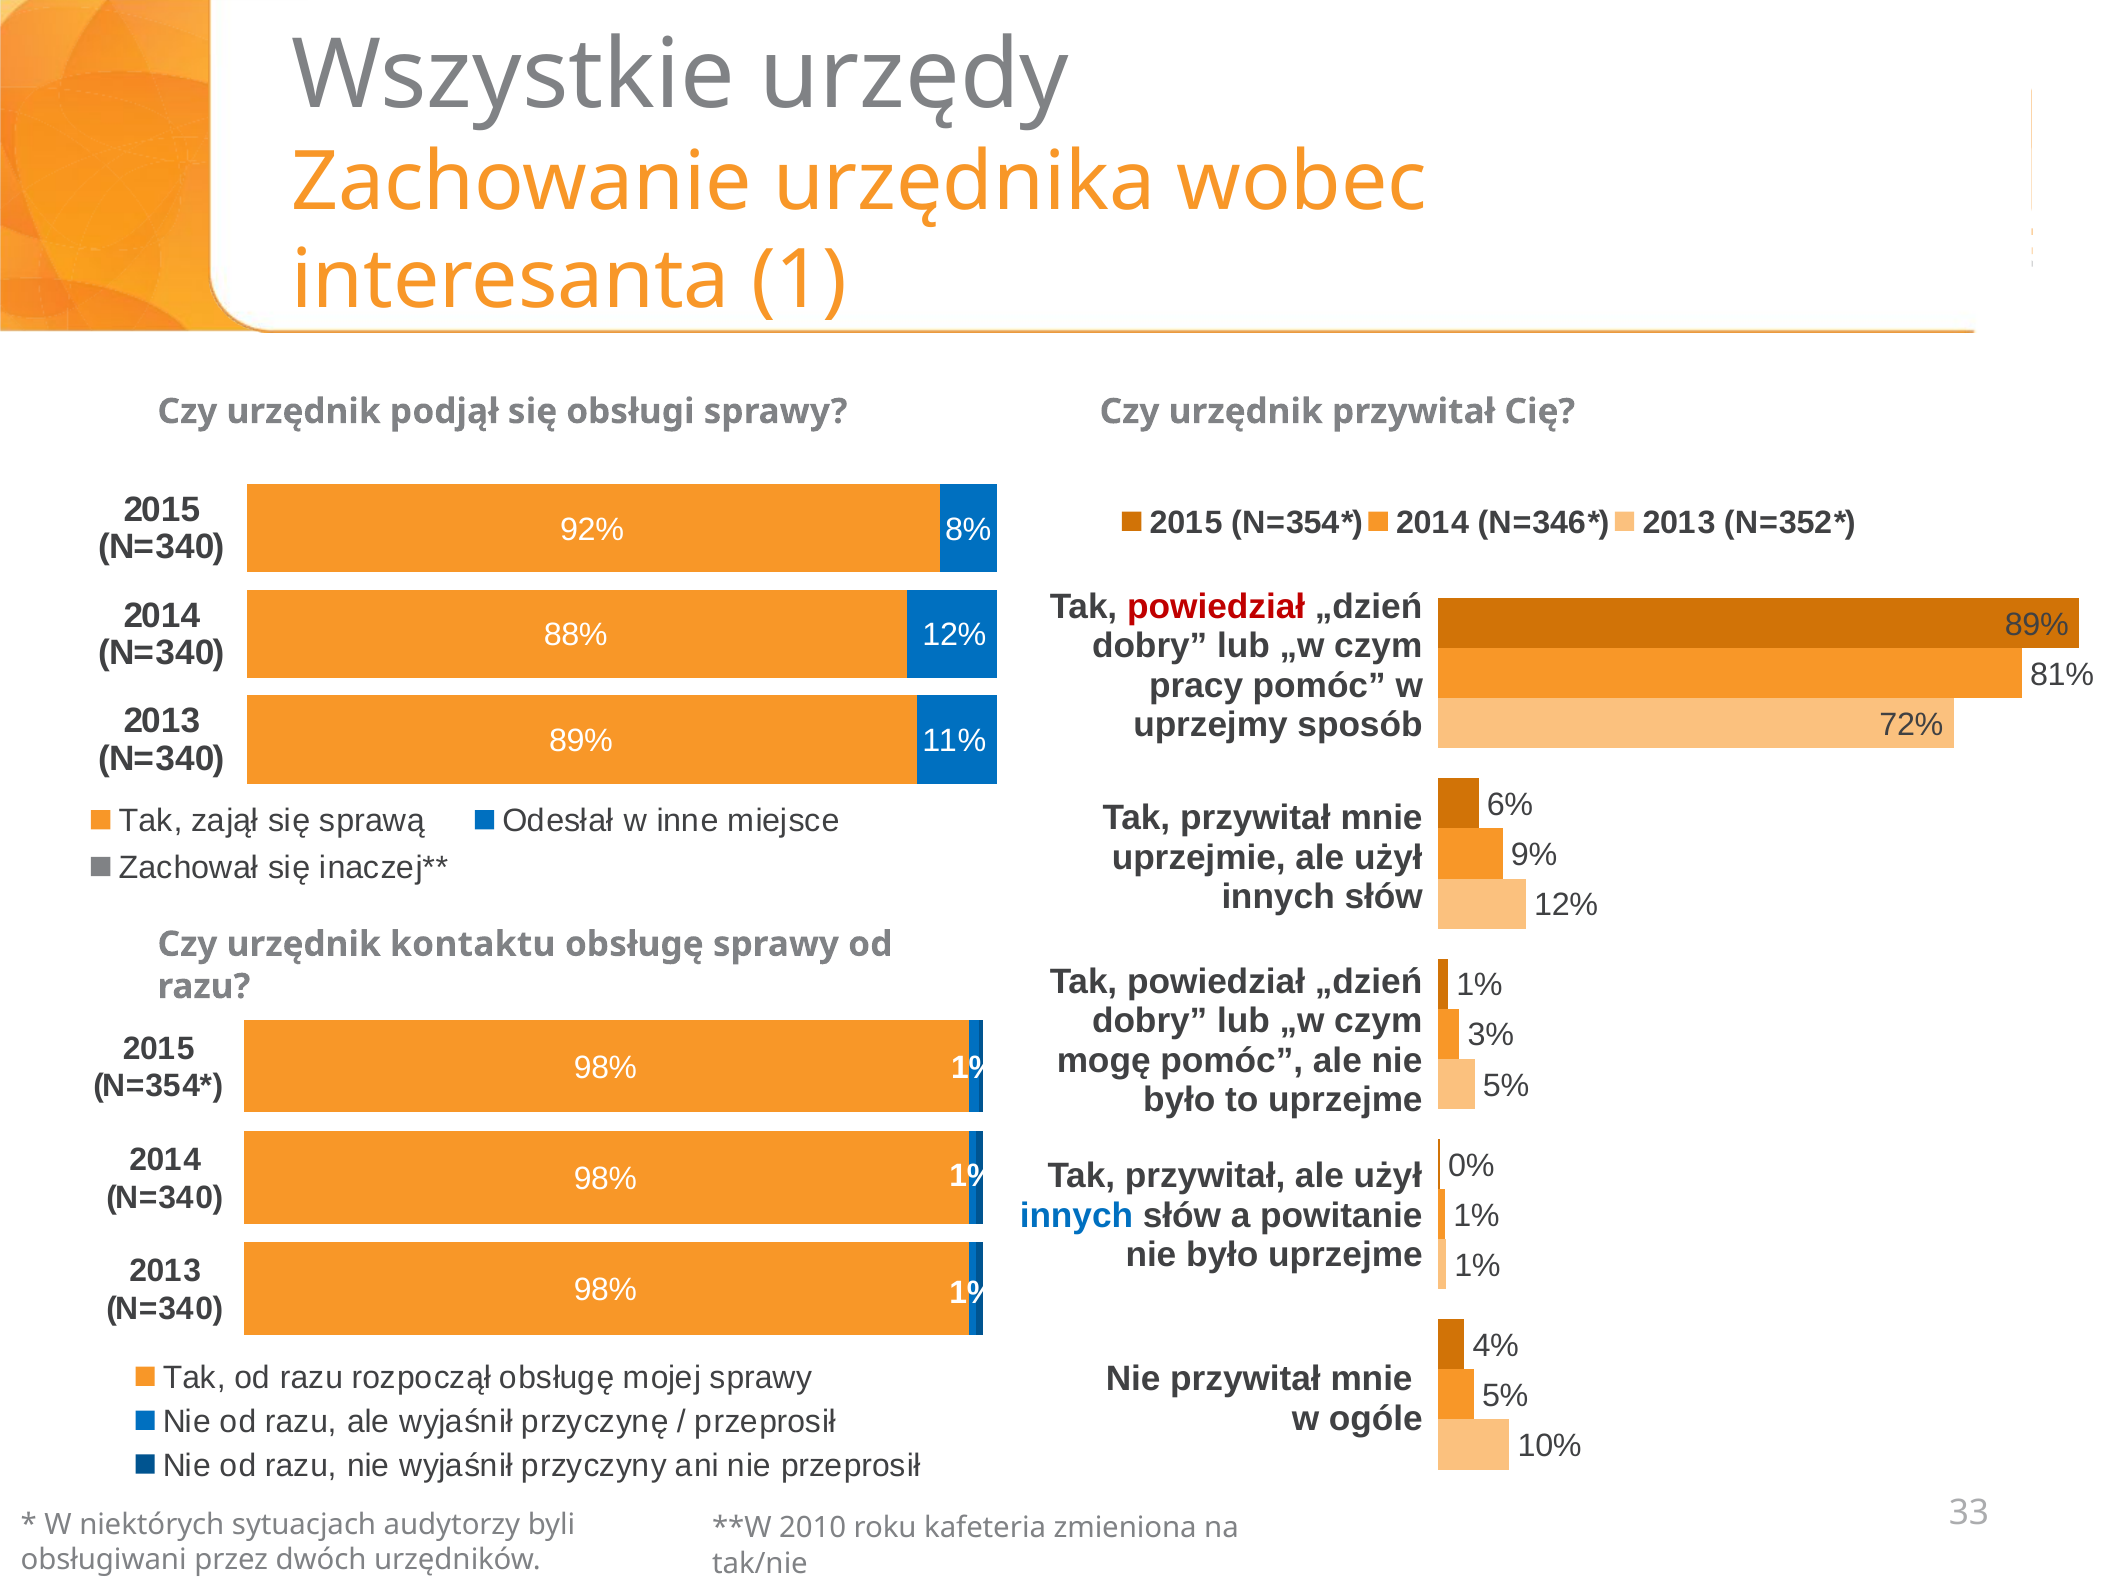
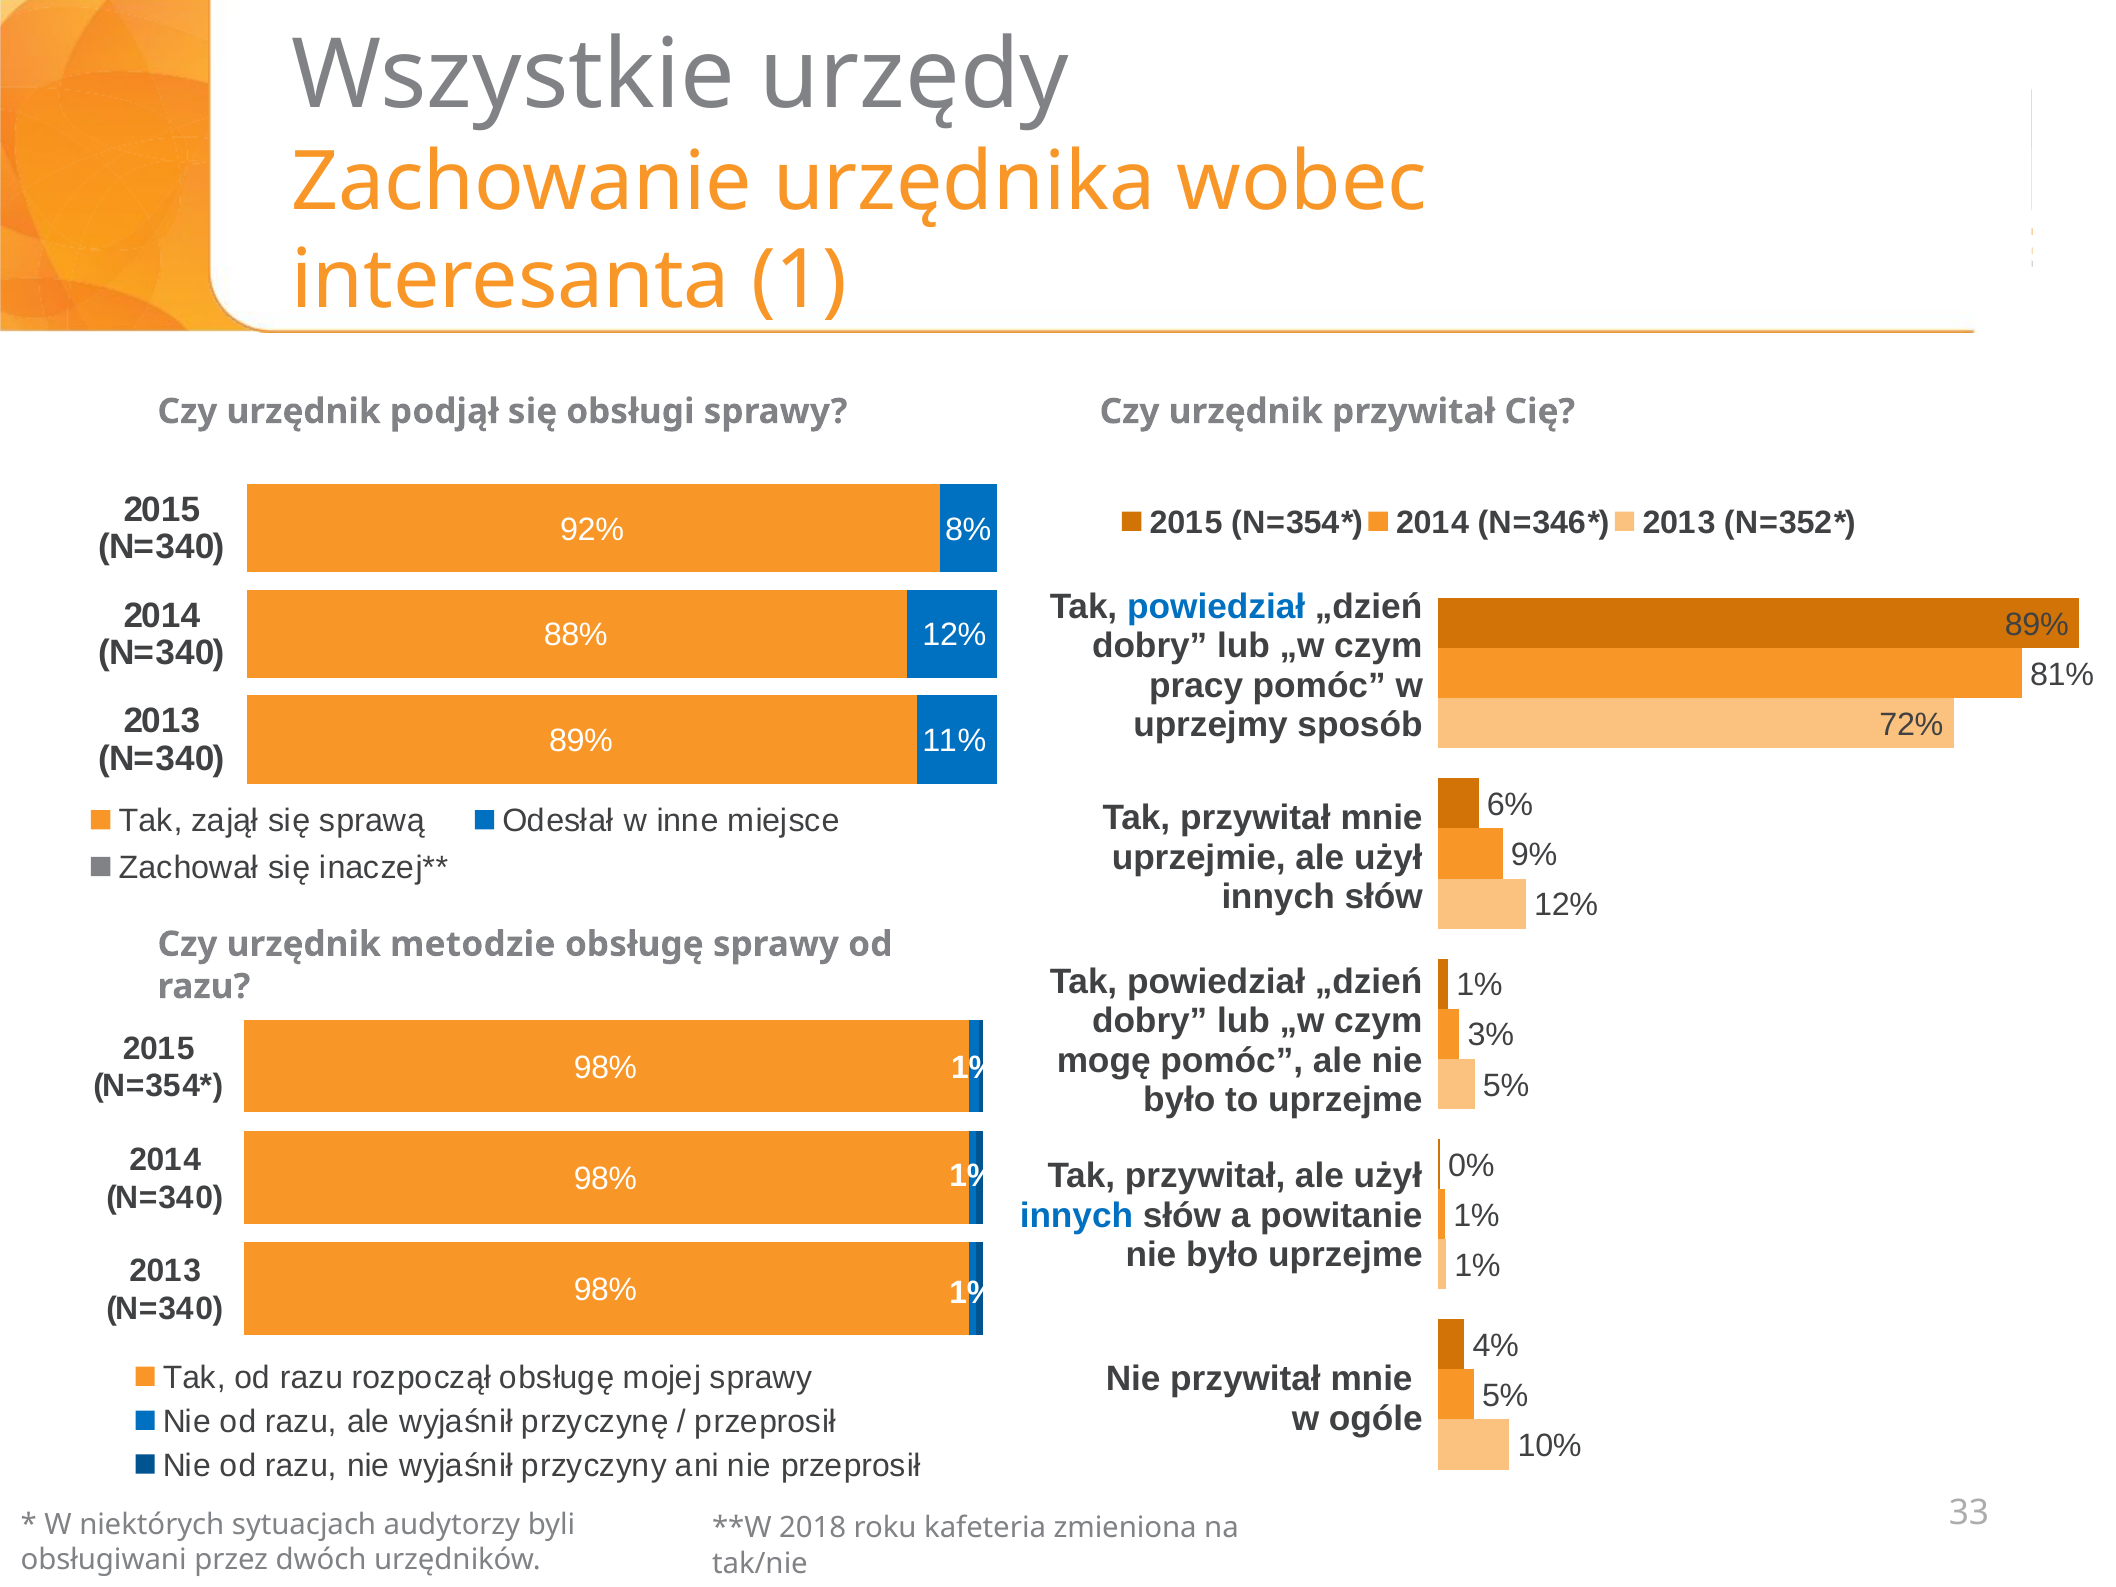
powiedział colour: red -> blue (1216, 607)
kontaktu: kontaktu -> metodzie (473, 944)
2010: 2010 -> 2018 (813, 1528)
